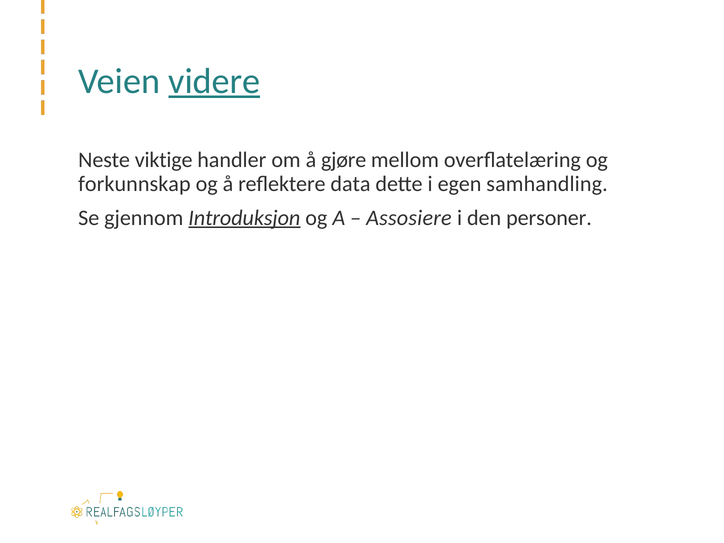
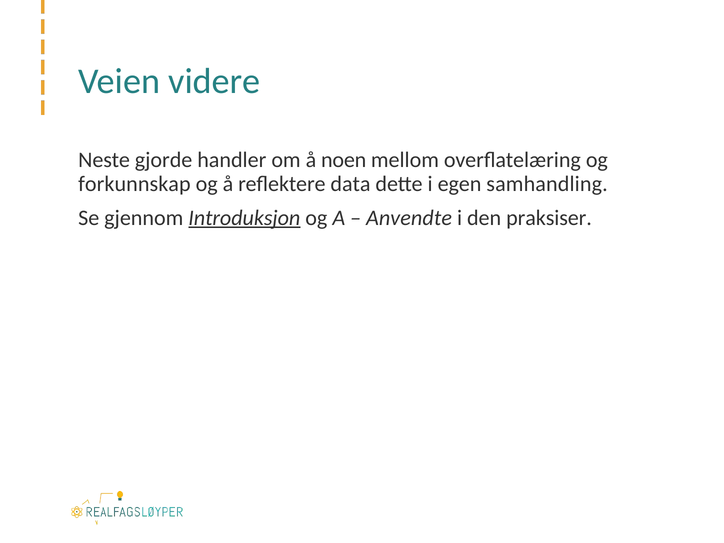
videre underline: present -> none (214, 81)
viktige: viktige -> gjorde (164, 160)
gjøre: gjøre -> noen (344, 160)
Assosiere: Assosiere -> Anvendte (409, 218)
personer: personer -> praksiser (549, 218)
